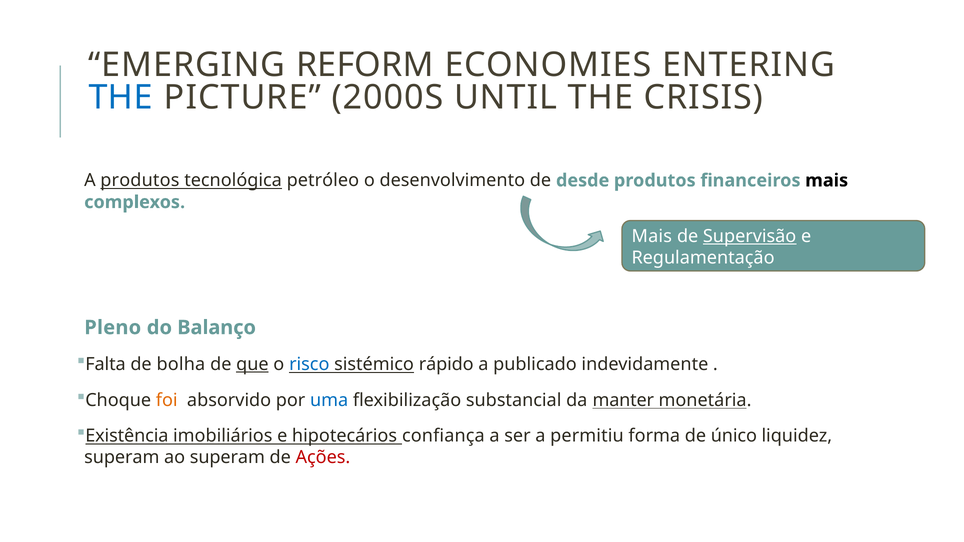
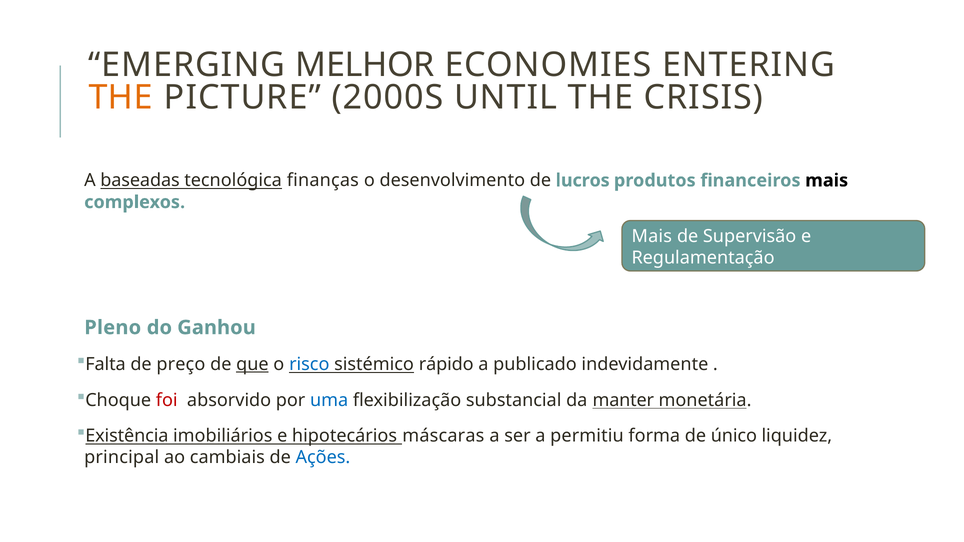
REFORM: REFORM -> MELHOR (365, 65)
THE colour: blue -> orange (121, 98)
A produtos: produtos -> baseadas (140, 181)
petróleo: petróleo -> finanças (323, 181)
desde: desde -> lucros (583, 181)
Supervisão underline: present -> none (750, 236)
Balanço: Balanço -> Ganhou (217, 328)
bolha: bolha -> preço (181, 365)
foi colour: orange -> red (167, 400)
confiança: confiança -> máscaras (443, 436)
superam: superam -> principal (122, 458)
ao superam: superam -> cambiais (227, 458)
Ações colour: red -> blue (323, 458)
